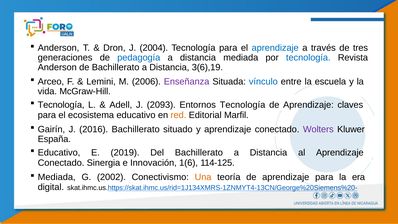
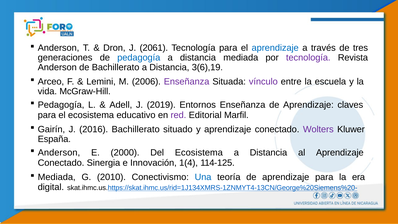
2004: 2004 -> 2061 (154, 48)
tecnología colour: blue -> purple (308, 58)
vínculo colour: blue -> purple (263, 82)
Tecnología: Tecnología -> Pedagogía (61, 105)
2093: 2093 -> 2019 (161, 105)
Entornos Tecnología: Tecnología -> Enseñanza (243, 105)
red colour: orange -> purple (178, 115)
Educativo: Educativo -> Anderson (59, 152)
2019: 2019 -> 2000 (125, 152)
Del Bachillerato: Bachillerato -> Ecosistema (199, 152)
1(6: 1(6 -> 1(4 (189, 163)
2002: 2002 -> 2010 (111, 177)
Una colour: orange -> blue (203, 177)
